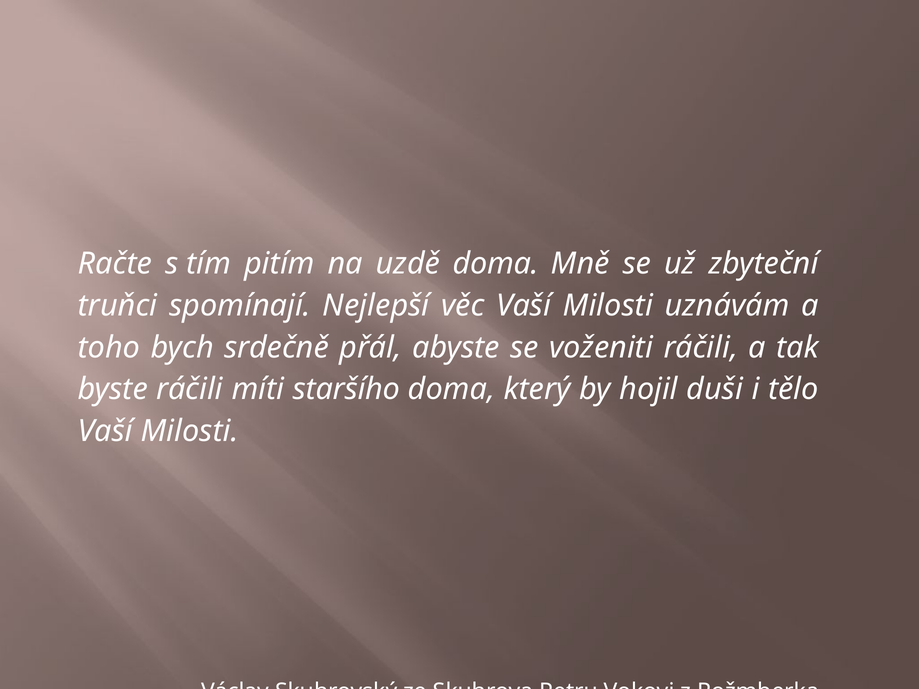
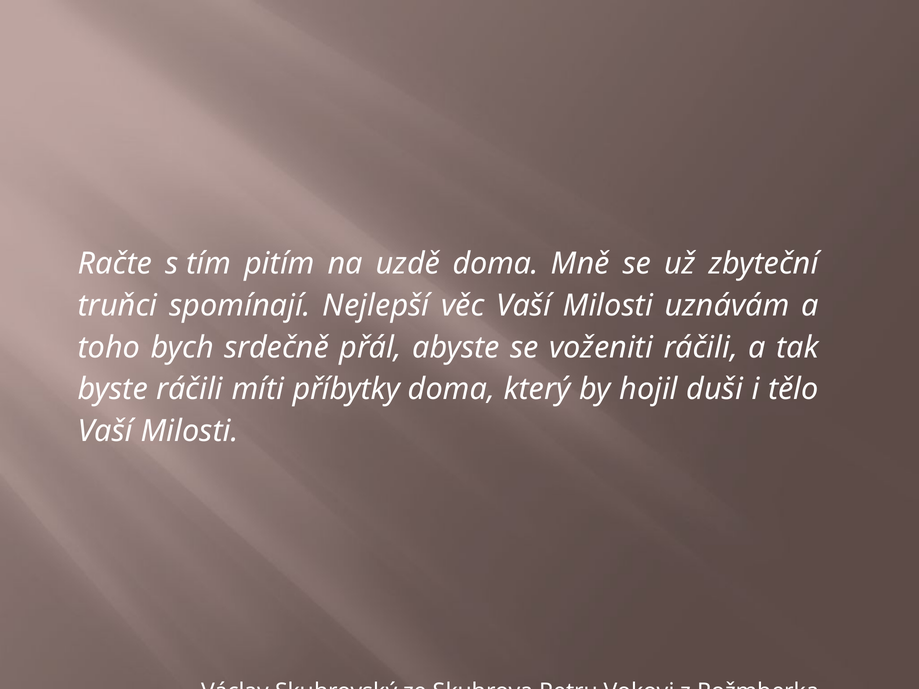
staršího: staršího -> příbytky (346, 389)
